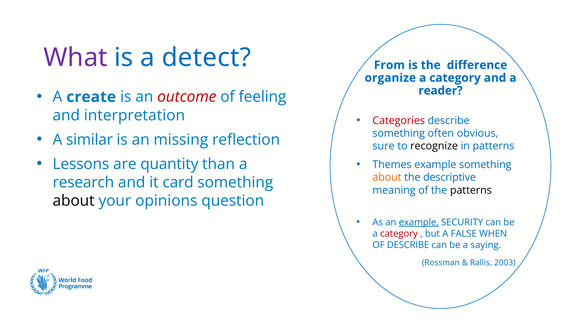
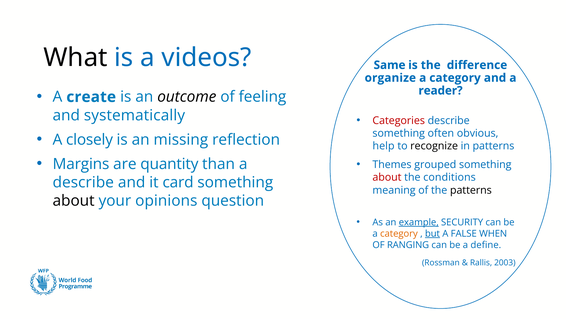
What colour: purple -> black (76, 57)
detect: detect -> videos (206, 57)
From: From -> Same (390, 65)
outcome colour: red -> black (187, 97)
interpretation: interpretation -> systematically (134, 115)
similar: similar -> closely (89, 139)
sure: sure -> help (384, 146)
Lessons: Lessons -> Margins (81, 164)
Themes example: example -> grouped (435, 164)
about colour: orange -> red (387, 177)
descriptive: descriptive -> conditions (450, 177)
research: research -> describe (83, 182)
category colour: red -> orange (399, 233)
but underline: none -> present (432, 233)
OF DESCRIBE: DESCRIBE -> RANGING (408, 245)
saying: saying -> define (486, 245)
